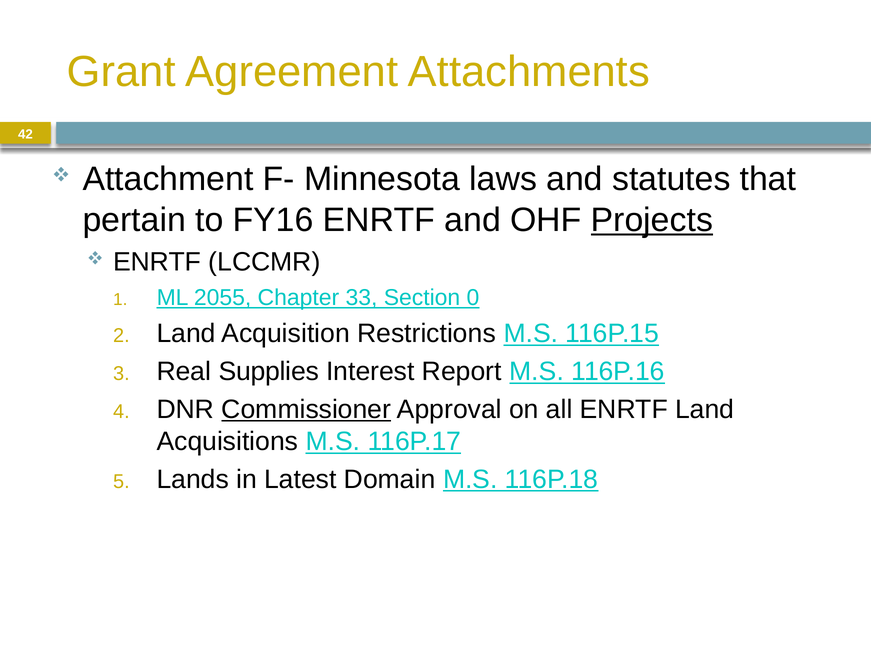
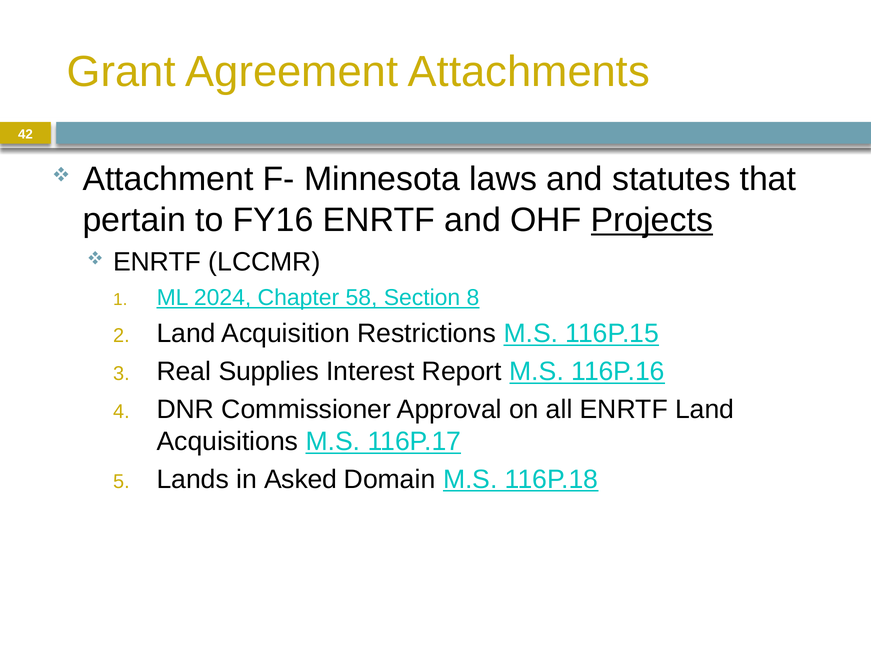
2055: 2055 -> 2024 (223, 298)
33: 33 -> 58 (361, 298)
0: 0 -> 8 (473, 298)
Commissioner underline: present -> none (306, 410)
Latest: Latest -> Asked (300, 479)
